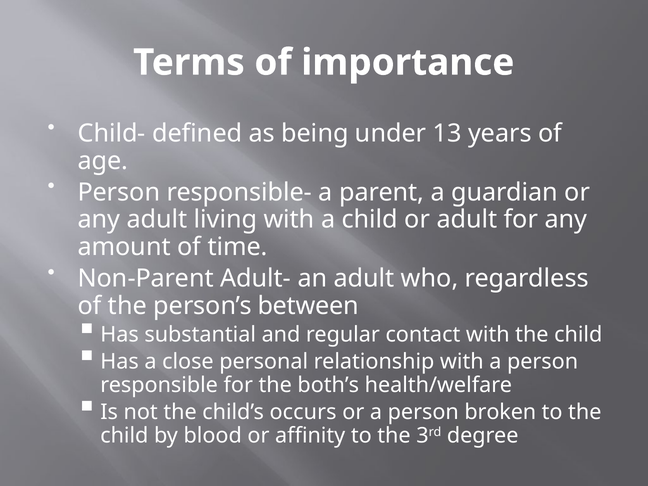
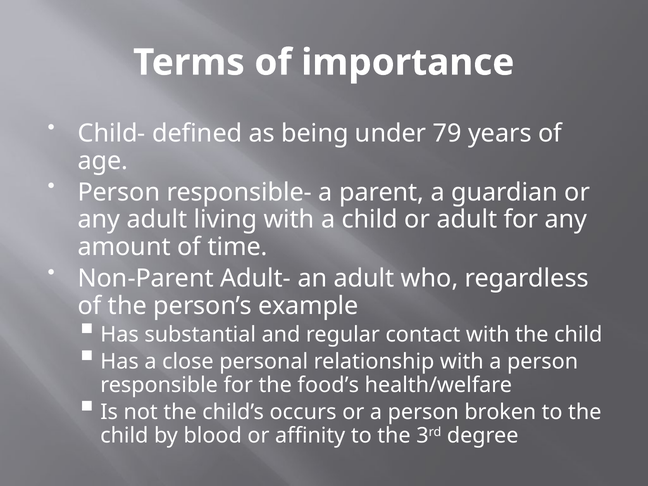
13: 13 -> 79 (447, 133)
between: between -> example (308, 306)
both’s: both’s -> food’s (328, 385)
